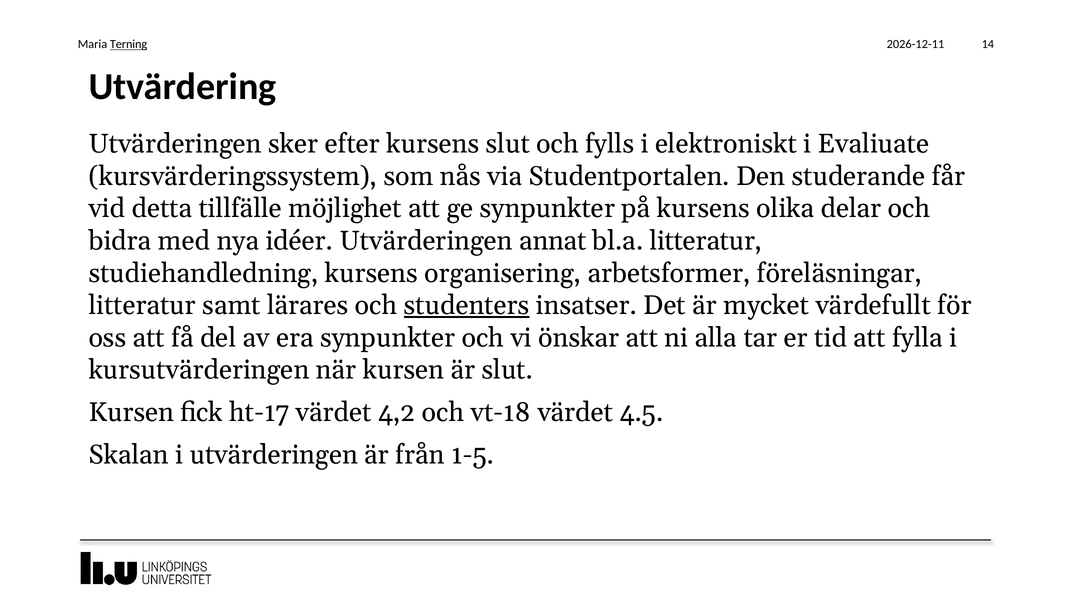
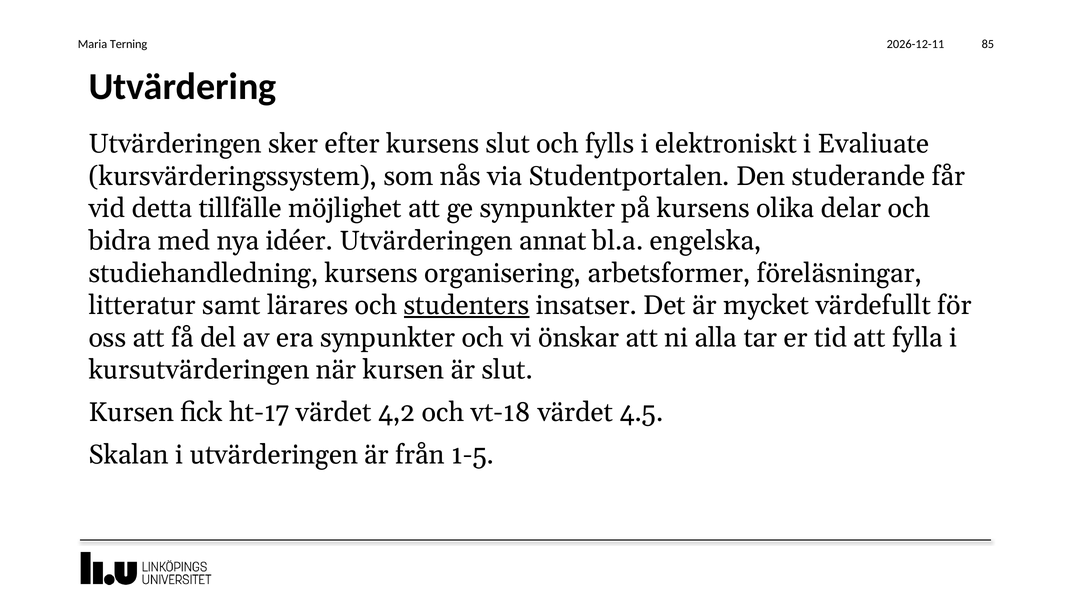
14: 14 -> 85 (988, 44)
Terning underline: present -> none (129, 44)
bl.a litteratur: litteratur -> engelska (706, 241)
